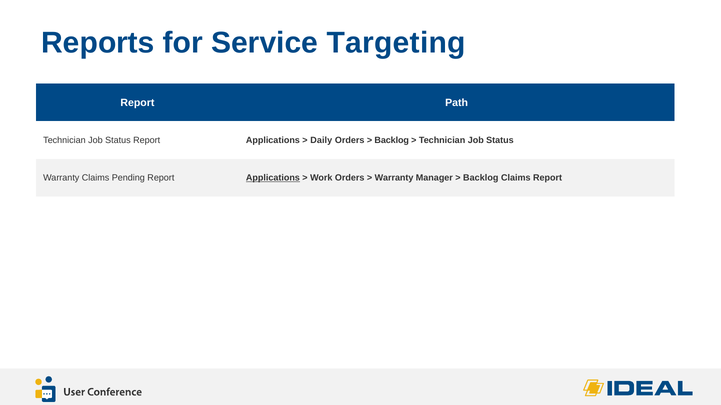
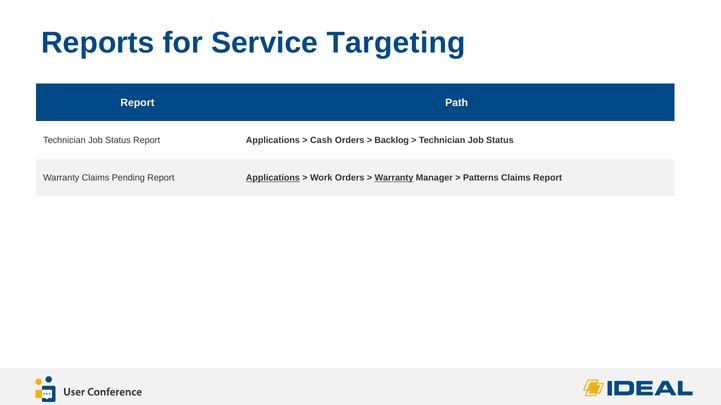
Daily: Daily -> Cash (321, 140)
Warranty underline: none -> present (394, 178)
Backlog: Backlog -> Patterns (481, 178)
